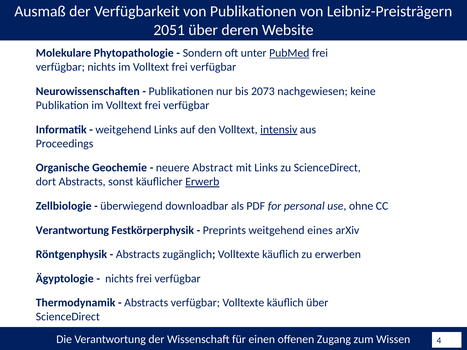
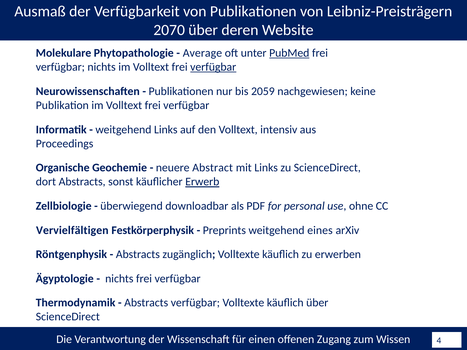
2051: 2051 -> 2070 (169, 30)
Sondern: Sondern -> Average (202, 53)
verfügbar underline: none -> present (213, 67)
2073: 2073 -> 2059 (263, 91)
intensiv underline: present -> none (279, 130)
Verantwortung: Verantwortung -> Vervielfältigen (72, 230)
